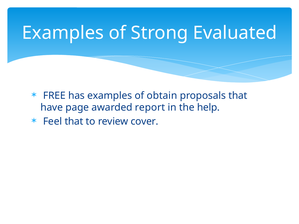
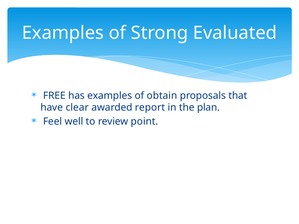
page: page -> clear (77, 108)
help: help -> plan (208, 108)
Feel that: that -> well (74, 122)
cover: cover -> point (144, 122)
